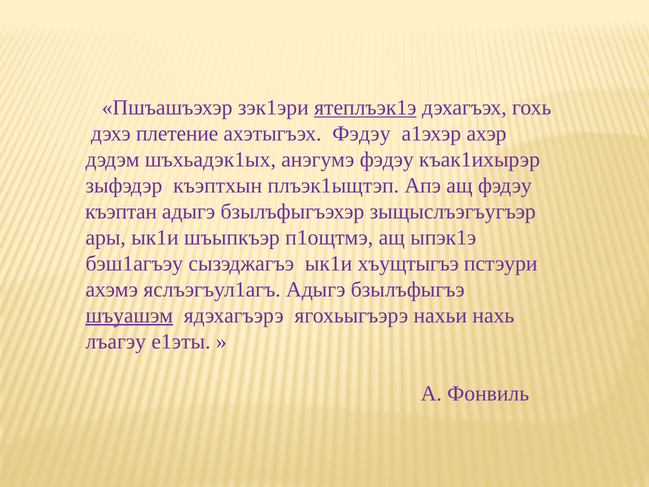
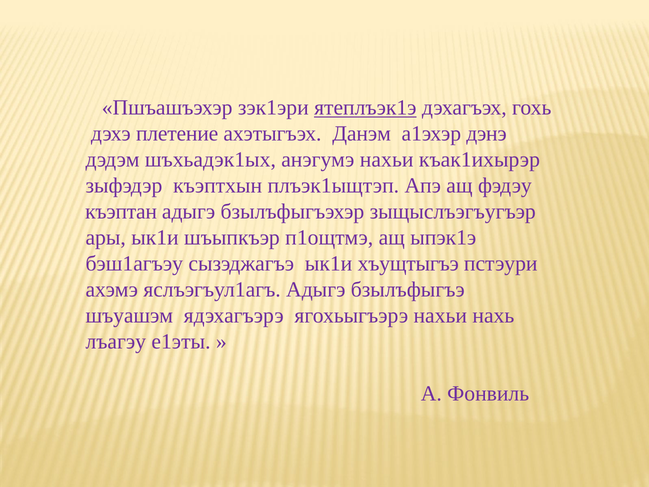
ахэтыгъэх Фэдэу: Фэдэу -> Данэм (362, 134)
ахэр: ахэр -> дэнэ (487, 134)
анэгумэ фэдэу: фэдэу -> нахьи (387, 160)
шъуашэм underline: present -> none (129, 315)
